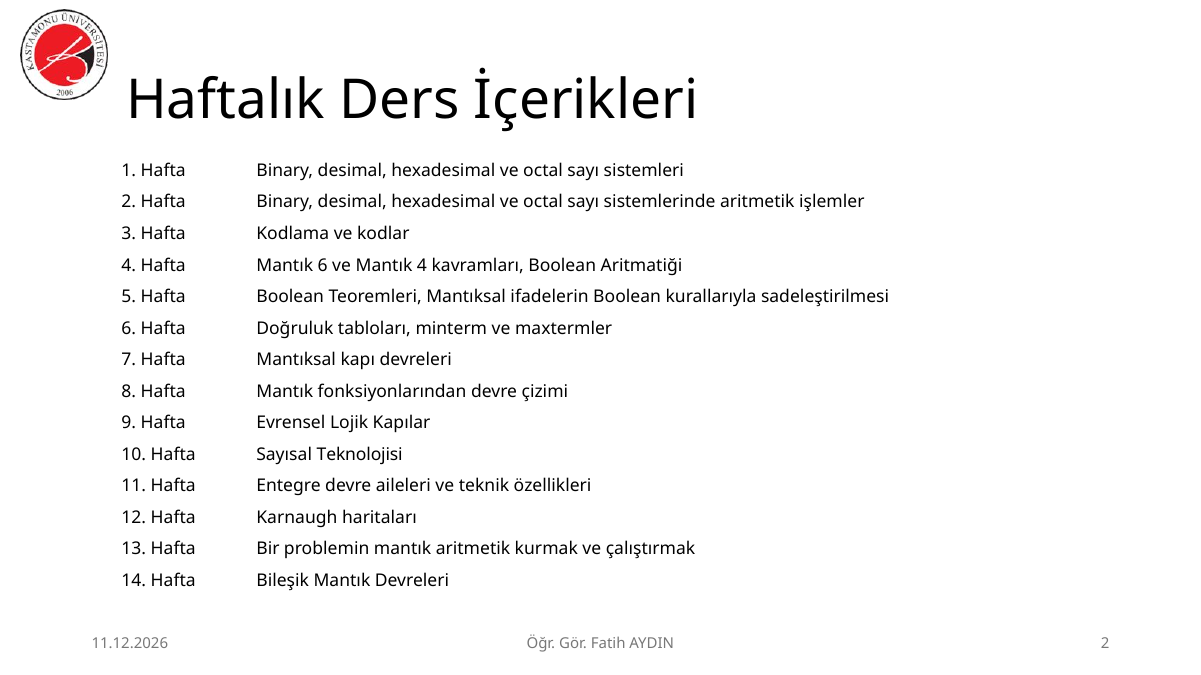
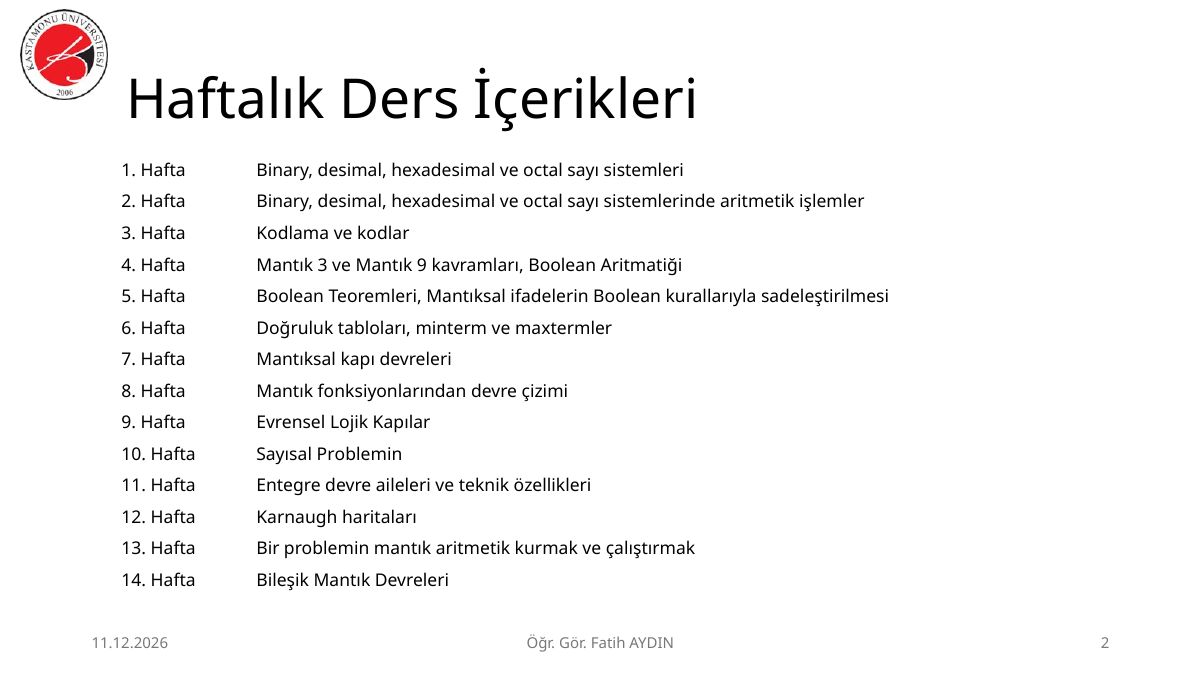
Mantık 6: 6 -> 3 (323, 266)
Mantık 4: 4 -> 9 (422, 266)
Sayısal Teknolojisi: Teknolojisi -> Problemin (360, 455)
